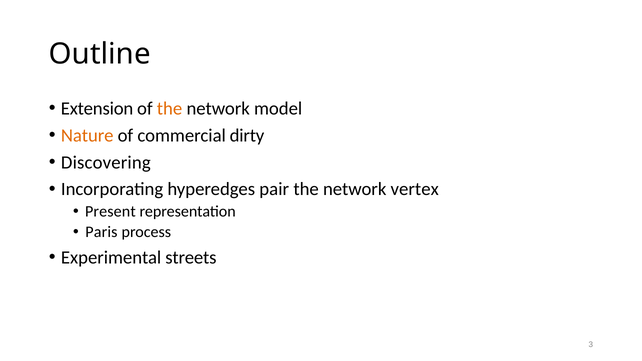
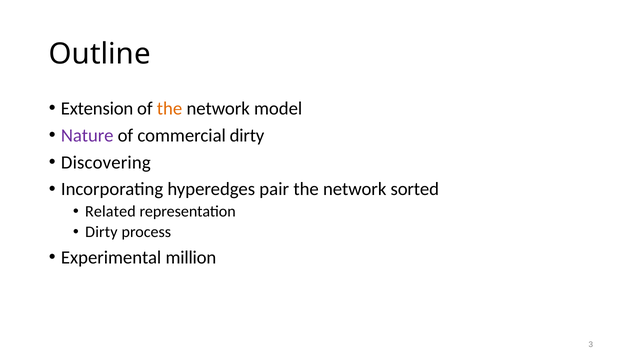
Nature colour: orange -> purple (87, 135)
vertex: vertex -> sorted (415, 189)
Present: Present -> Related (110, 211)
Paris: Paris -> Dirty (101, 232)
streets: streets -> million (191, 258)
